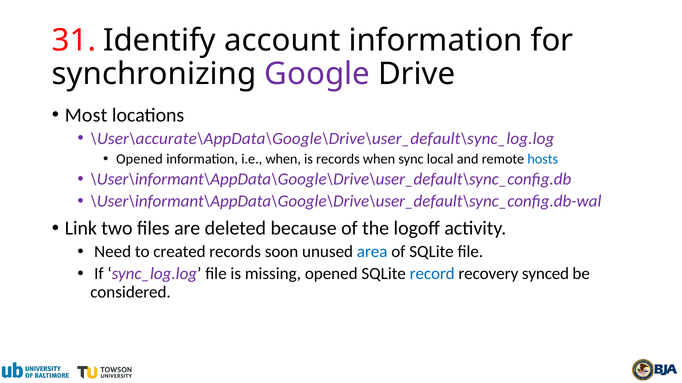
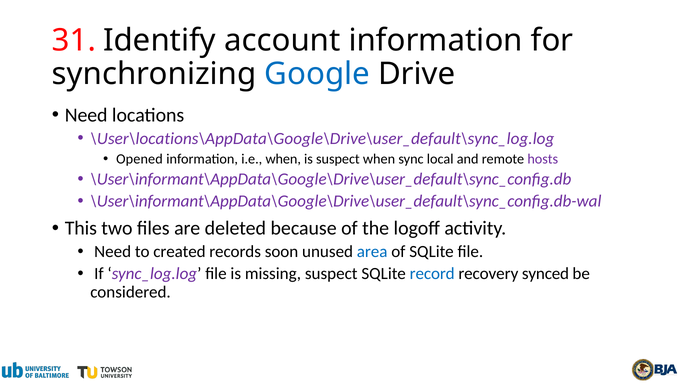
Google colour: purple -> blue (317, 74)
Most: Most -> Need (86, 115)
\User\accurate\AppData\Google\Drive\user_default\sync_log.log: \User\accurate\AppData\Google\Drive\user_default\sync_log.log -> \User\locations\AppData\Google\Drive\user_default\sync_log.log (322, 139)
is records: records -> suspect (338, 159)
hosts colour: blue -> purple (543, 159)
Link: Link -> This (81, 229)
missing opened: opened -> suspect (331, 274)
